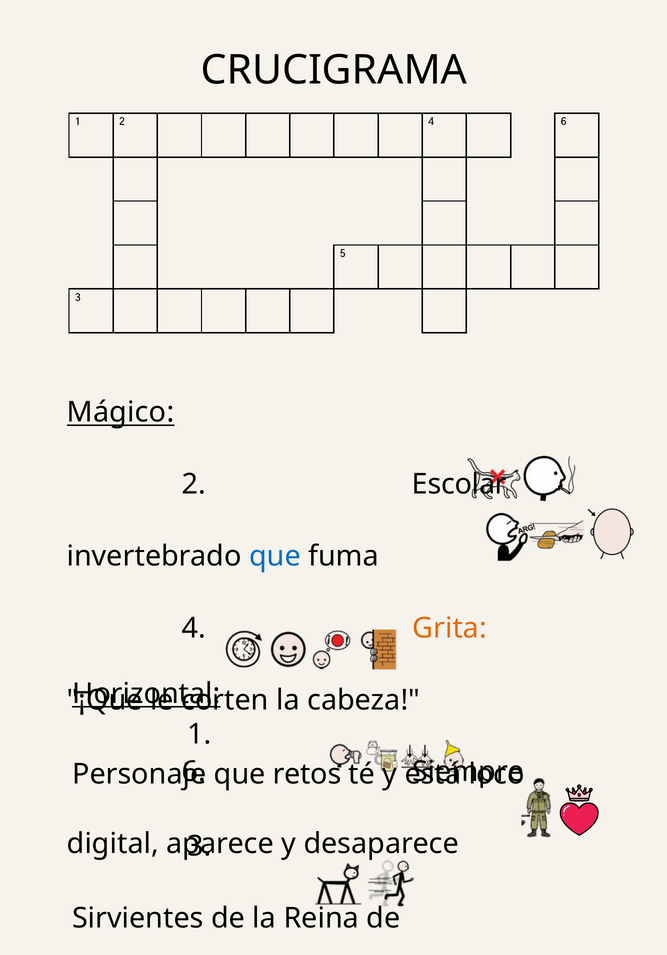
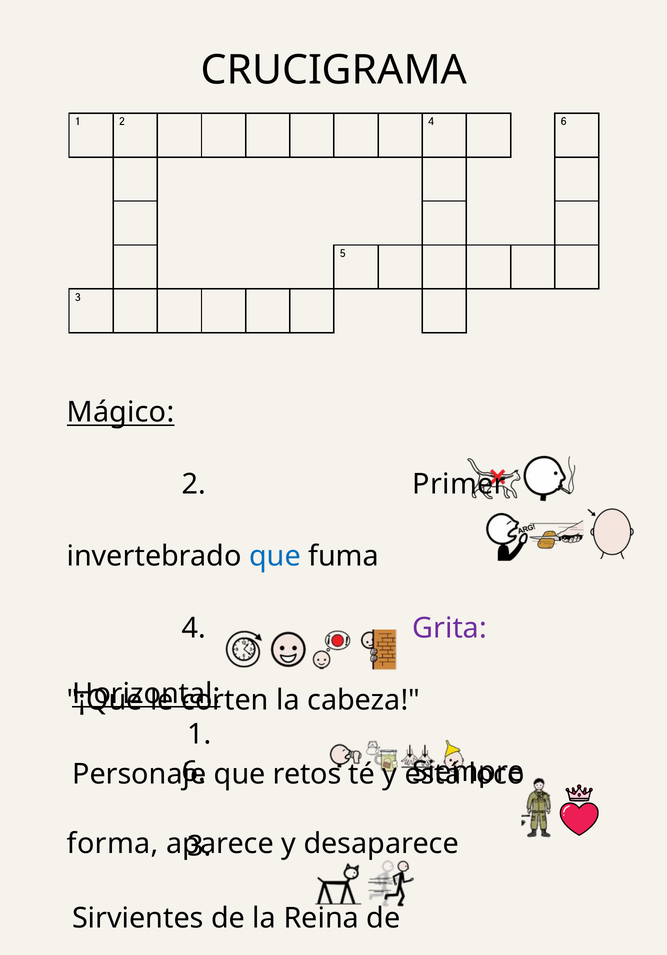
Escolar: Escolar -> Primer (459, 484)
Grita colour: orange -> purple (450, 628)
digital: digital -> forma (113, 844)
